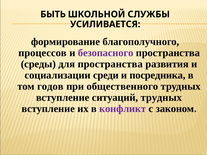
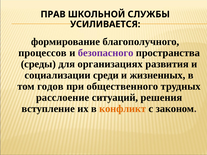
БЫТЬ: БЫТЬ -> ПРАВ (53, 14)
для пространства: пространства -> организациях (110, 64)
посредника: посредника -> жизненных (157, 75)
вступление: вступление -> расслоение (63, 98)
ситуаций трудных: трудных -> решения (161, 98)
конфликт colour: purple -> orange (123, 109)
